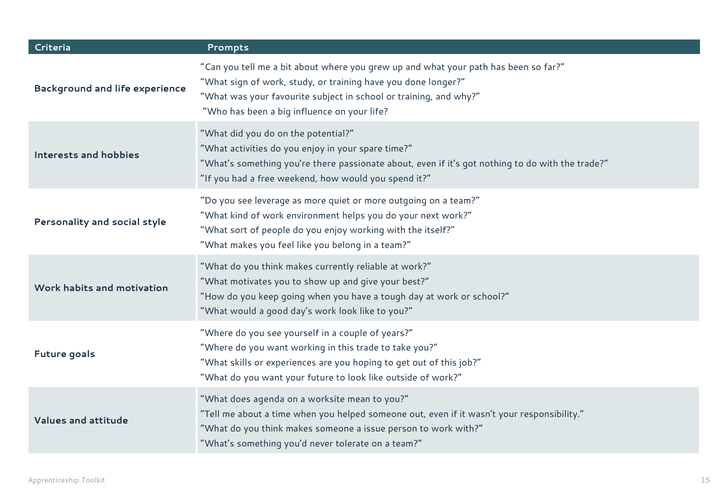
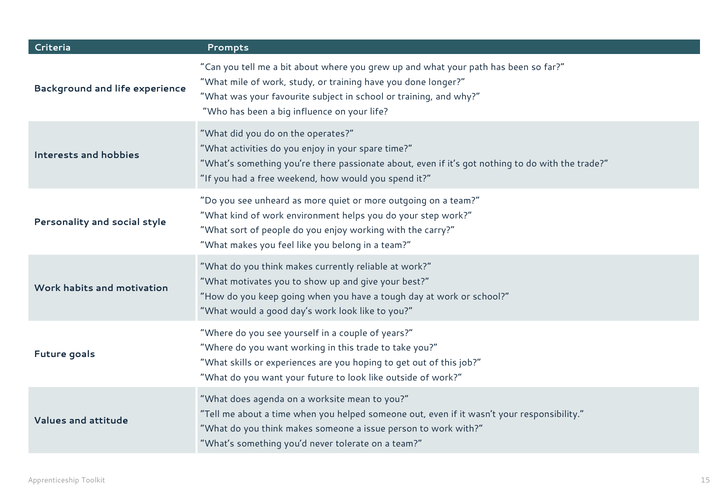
sign: sign -> mile (239, 82)
potential: potential -> operates (330, 134)
leverage: leverage -> unheard (272, 201)
next: next -> step (430, 215)
itself: itself -> carry (440, 230)
